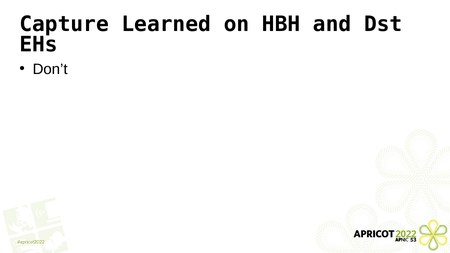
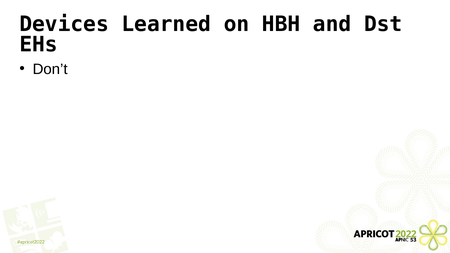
Capture: Capture -> Devices (64, 24)
